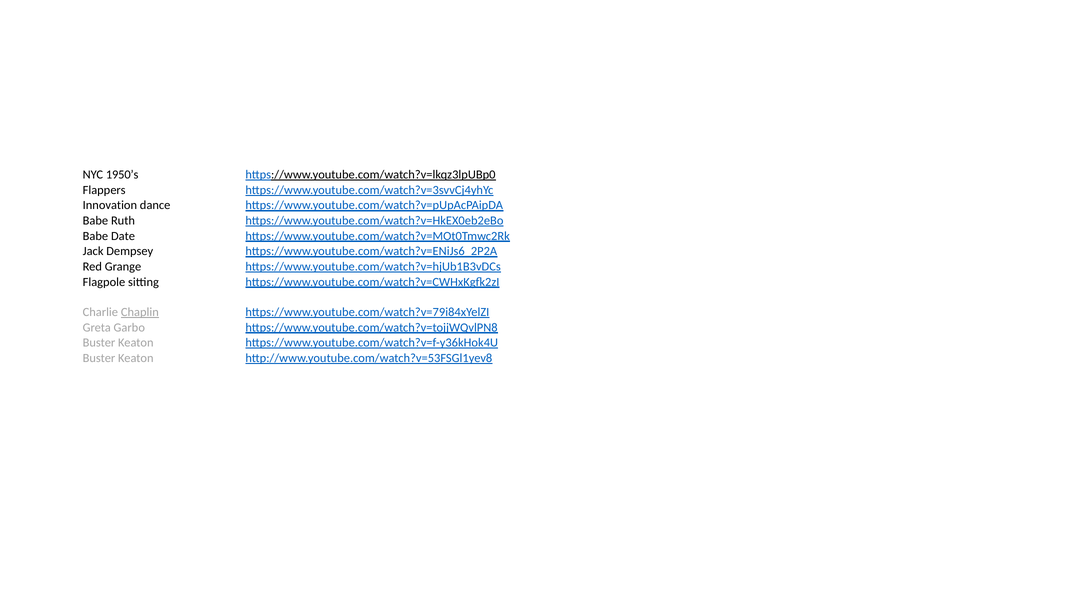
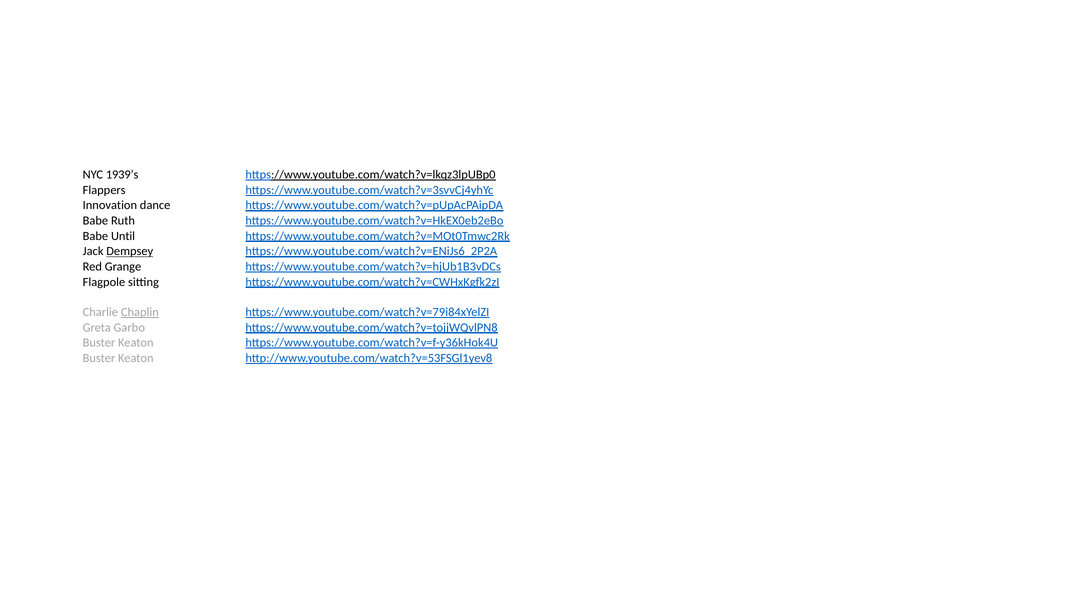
1950’s: 1950’s -> 1939’s (122, 175)
Date: Date -> Until (123, 236)
Dempsey underline: none -> present (130, 251)
